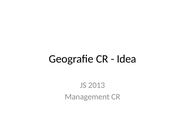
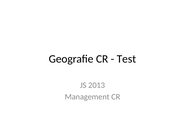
Idea: Idea -> Test (126, 59)
